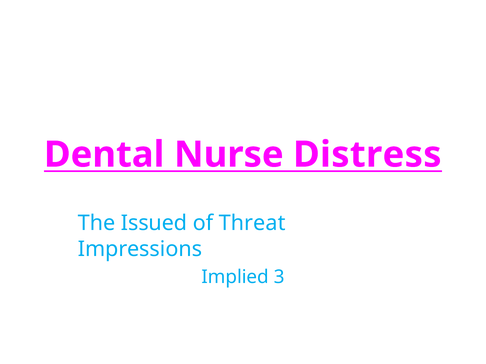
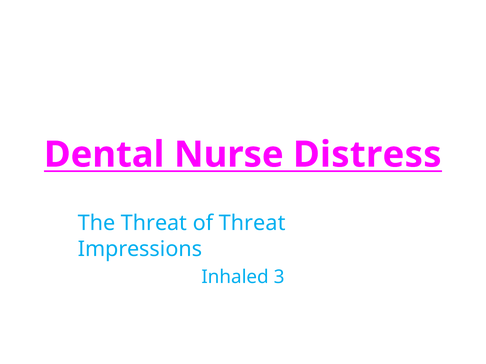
The Issued: Issued -> Threat (154, 223)
Implied: Implied -> Inhaled (235, 277)
